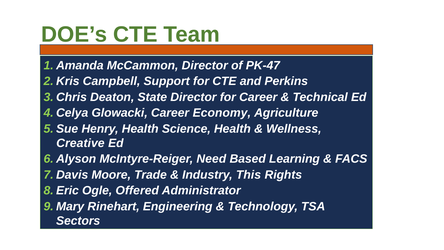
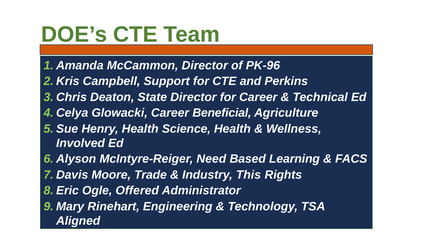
PK-47: PK-47 -> PK-96 (263, 65)
Economy: Economy -> Beneficial (222, 113)
Creative: Creative -> Involved (80, 143)
Sectors: Sectors -> Aligned (78, 221)
